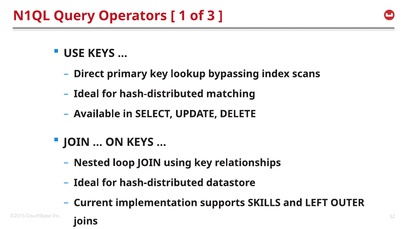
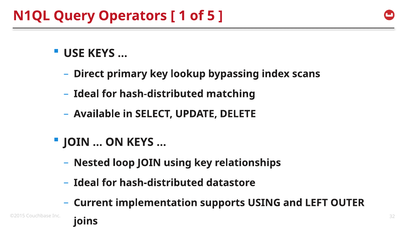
3: 3 -> 5 (211, 16)
supports SKILLS: SKILLS -> USING (264, 203)
